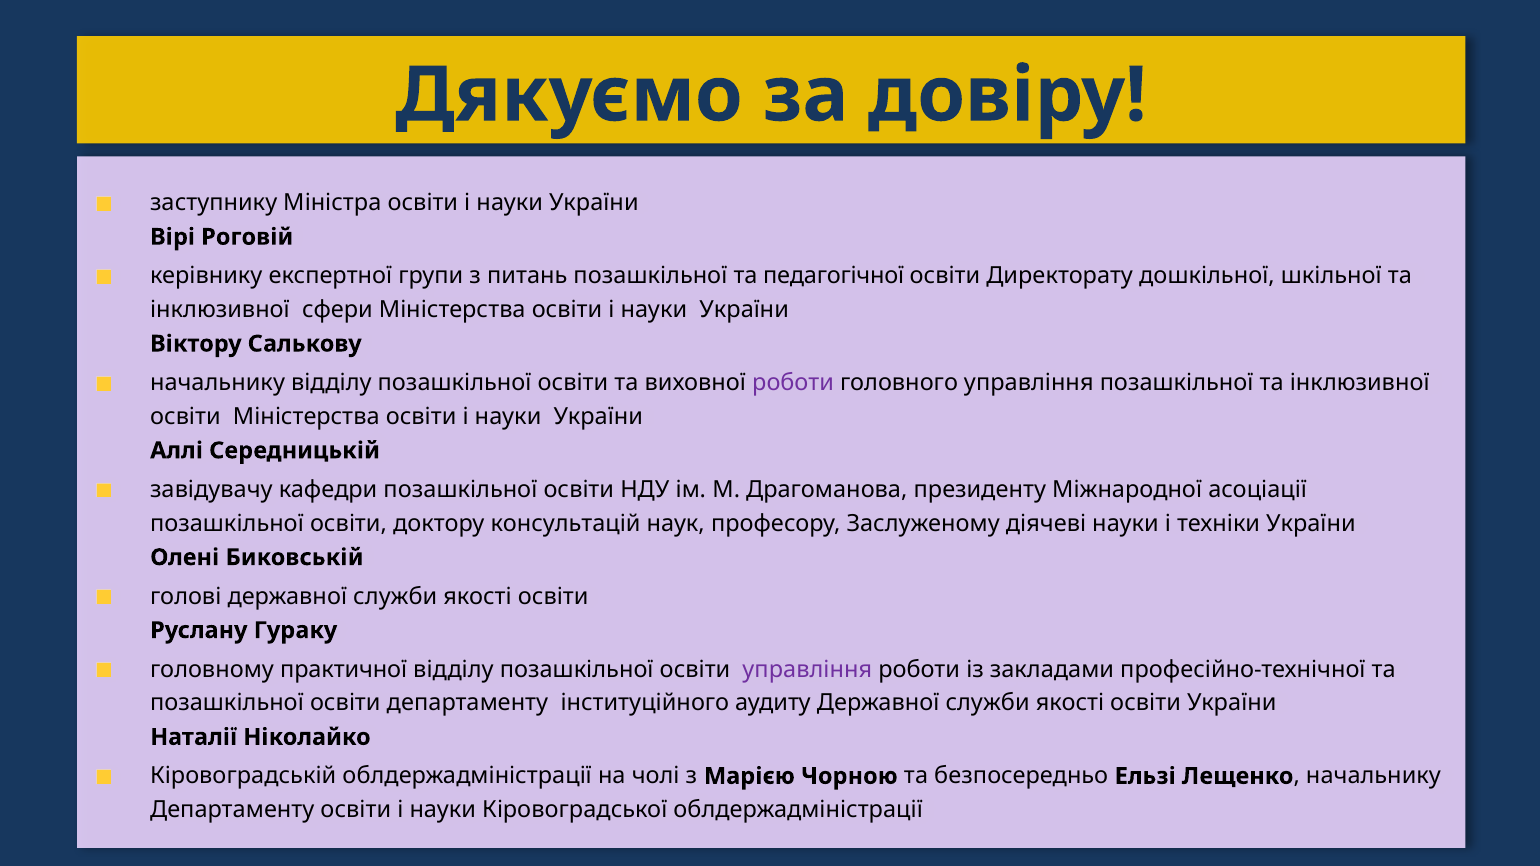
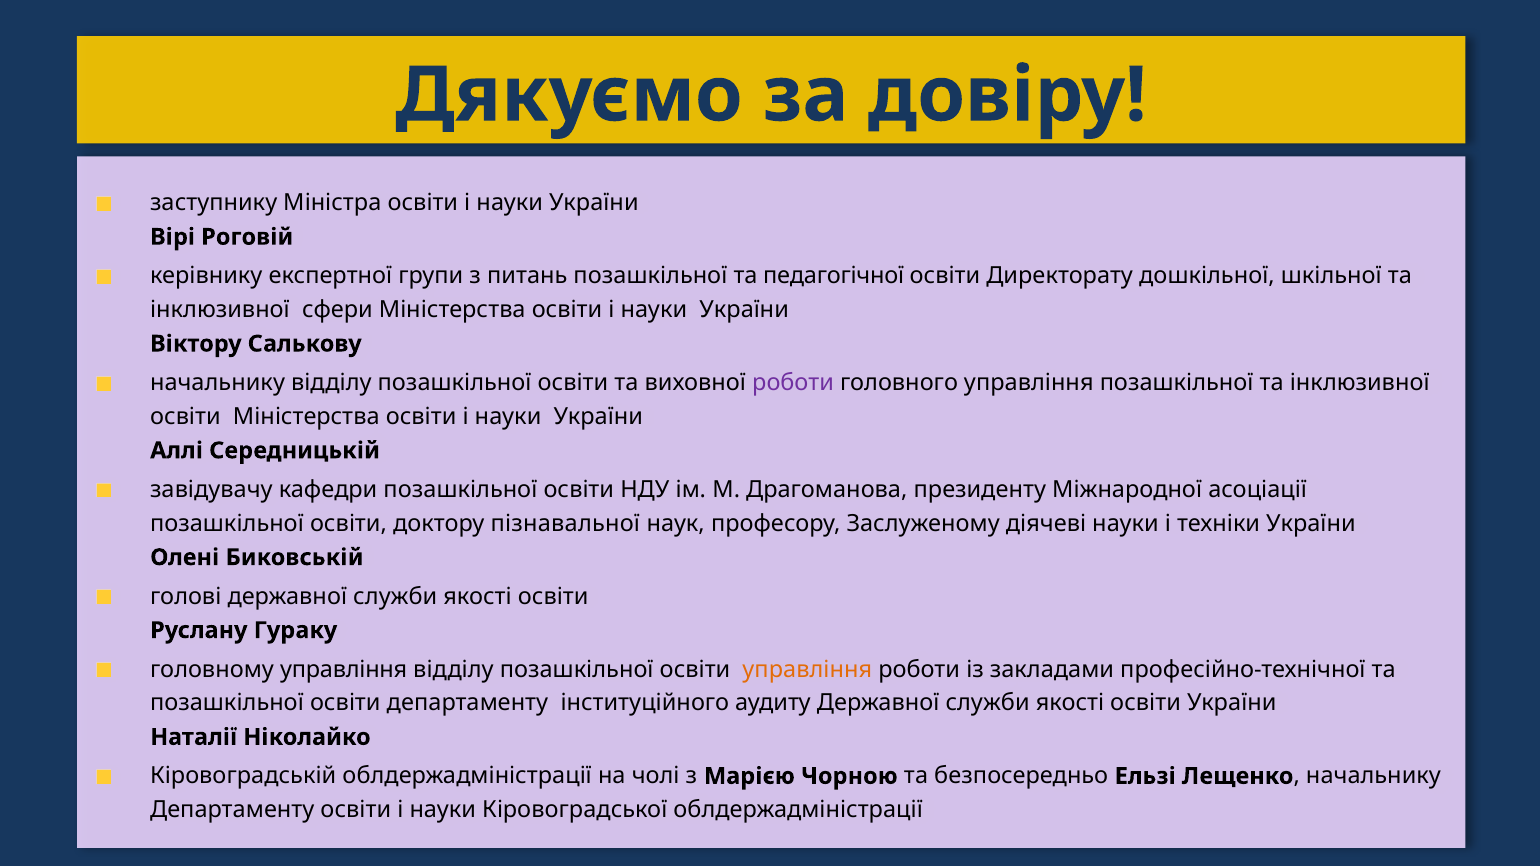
консультацій: консультацій -> пізнавальної (565, 524)
головному практичної: практичної -> управління (344, 670)
управління colour: purple -> orange (807, 670)
